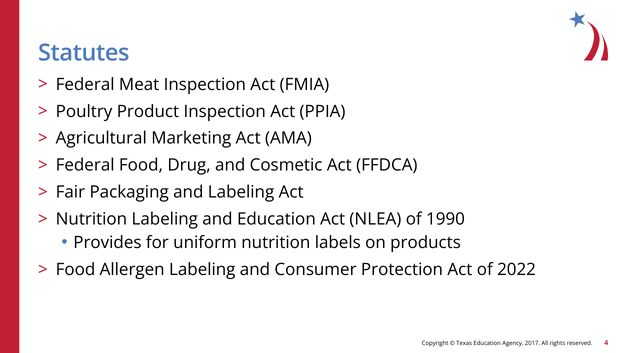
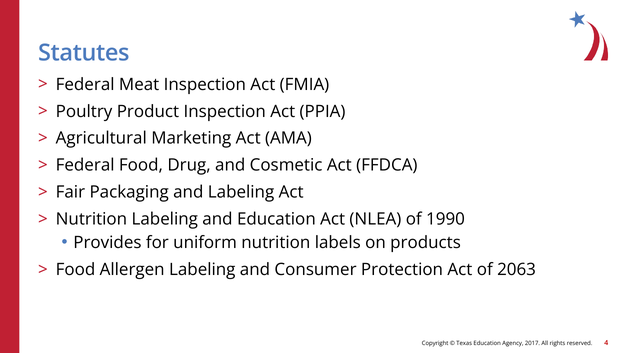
2022: 2022 -> 2063 (517, 269)
